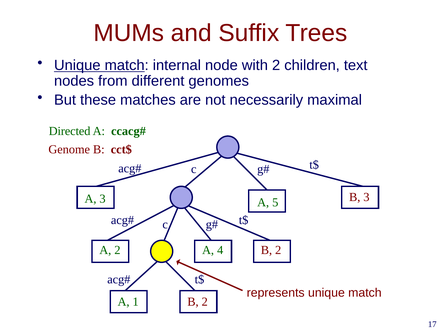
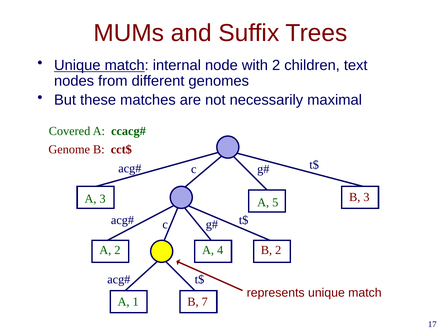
Directed: Directed -> Covered (70, 131)
2: 2 -> 7 (205, 301)
